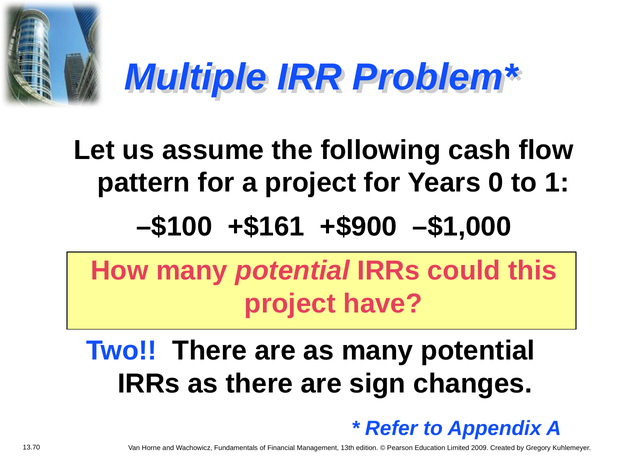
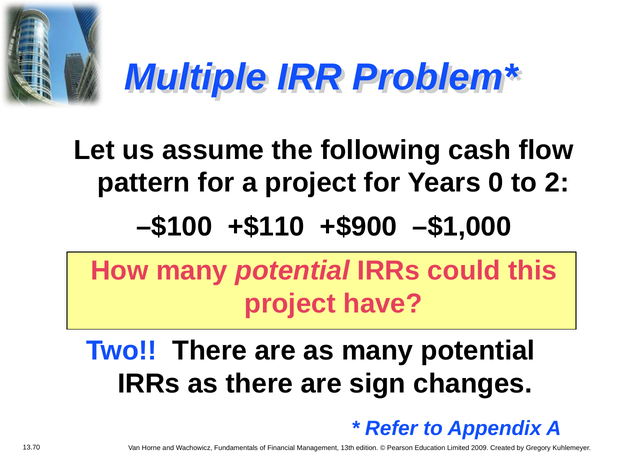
1: 1 -> 2 (557, 183)
+$161: +$161 -> +$110 (266, 227)
